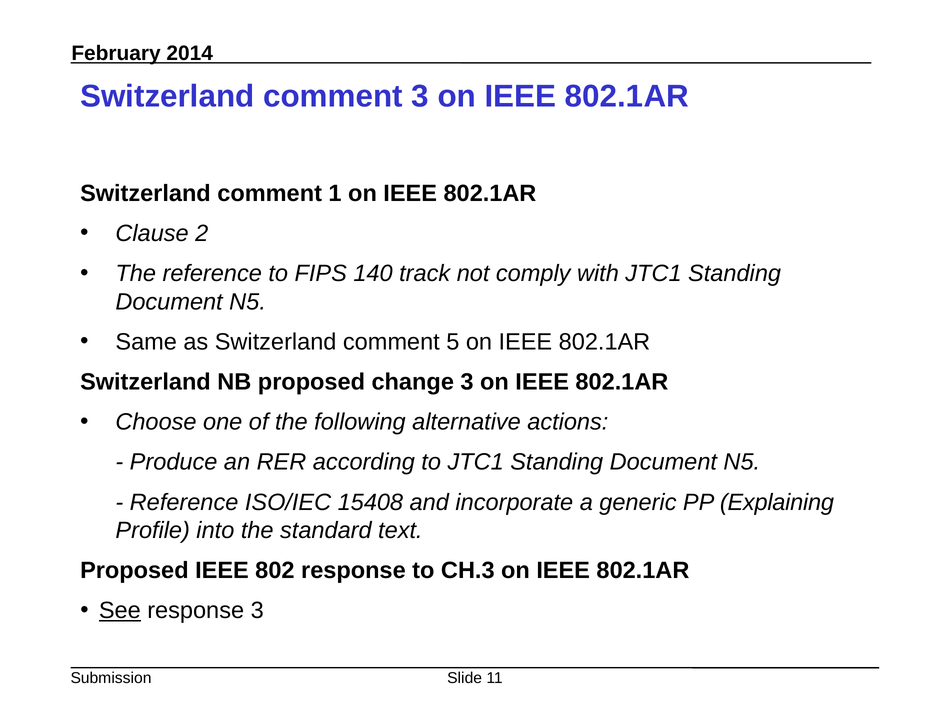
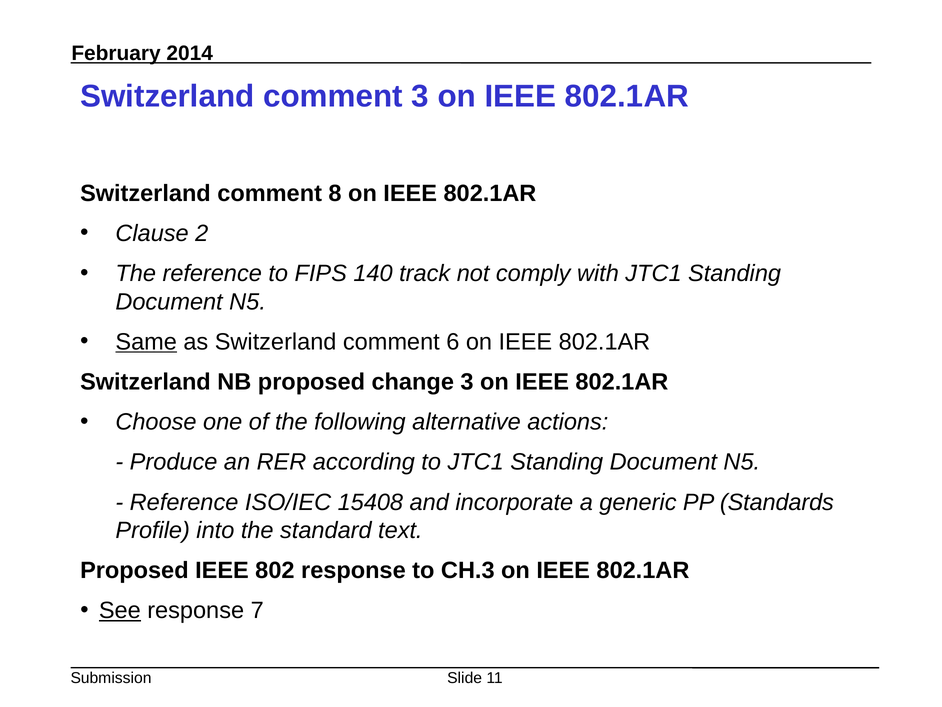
1: 1 -> 8 (335, 193)
Same underline: none -> present (146, 342)
5: 5 -> 6 (453, 342)
Explaining: Explaining -> Standards (777, 502)
response 3: 3 -> 7 (257, 610)
